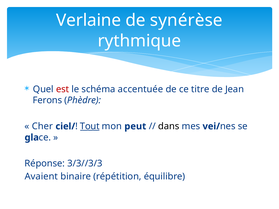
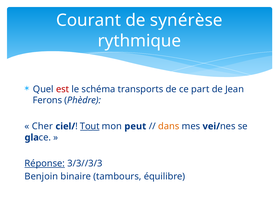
Verlaine: Verlaine -> Courant (89, 20)
accentuée: accentuée -> transports (141, 89)
titre: titre -> part (200, 89)
dans colour: black -> orange (169, 126)
Réponse underline: none -> present (45, 164)
Avaient: Avaient -> Benjoin (41, 177)
répétition: répétition -> tambours (117, 177)
